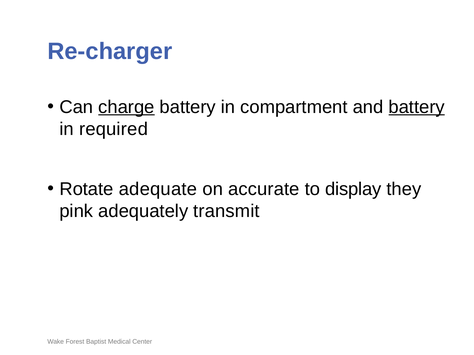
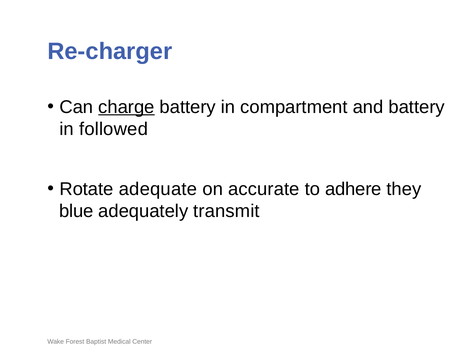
battery underline: present -> none (417, 107)
required: required -> followed (113, 129)
display: display -> adhere (353, 189)
pink: pink -> blue (76, 211)
